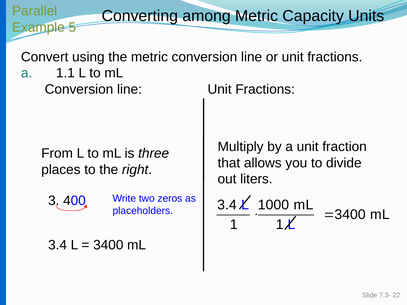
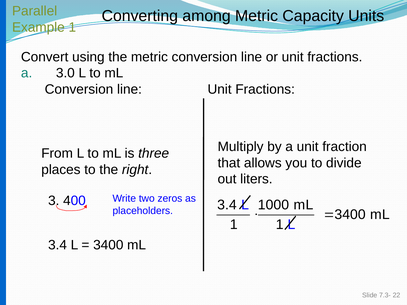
Example 5: 5 -> 1 (72, 27)
1.1: 1.1 -> 3.0 (65, 73)
